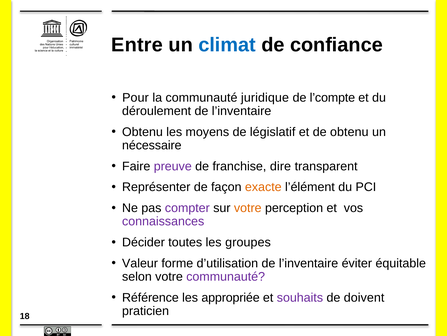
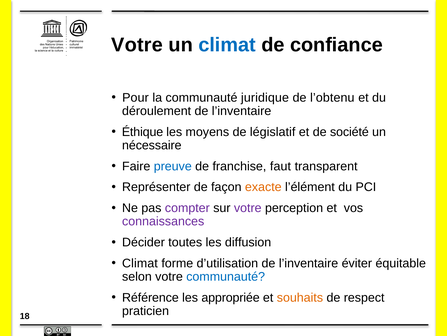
Entre: Entre -> Votre (137, 45)
l’compte: l’compte -> l’obtenu (332, 97)
Obtenu: Obtenu -> Éthique (143, 132)
de obtenu: obtenu -> société (349, 132)
preuve colour: purple -> blue (173, 166)
dire: dire -> faut (280, 166)
votre colour: orange -> purple (248, 208)
groupes: groupes -> diffusion (248, 242)
Valeur: Valeur -> Climat (140, 263)
communauté colour: purple -> blue (226, 276)
souhaits colour: purple -> orange (300, 297)
doivent: doivent -> respect (364, 297)
